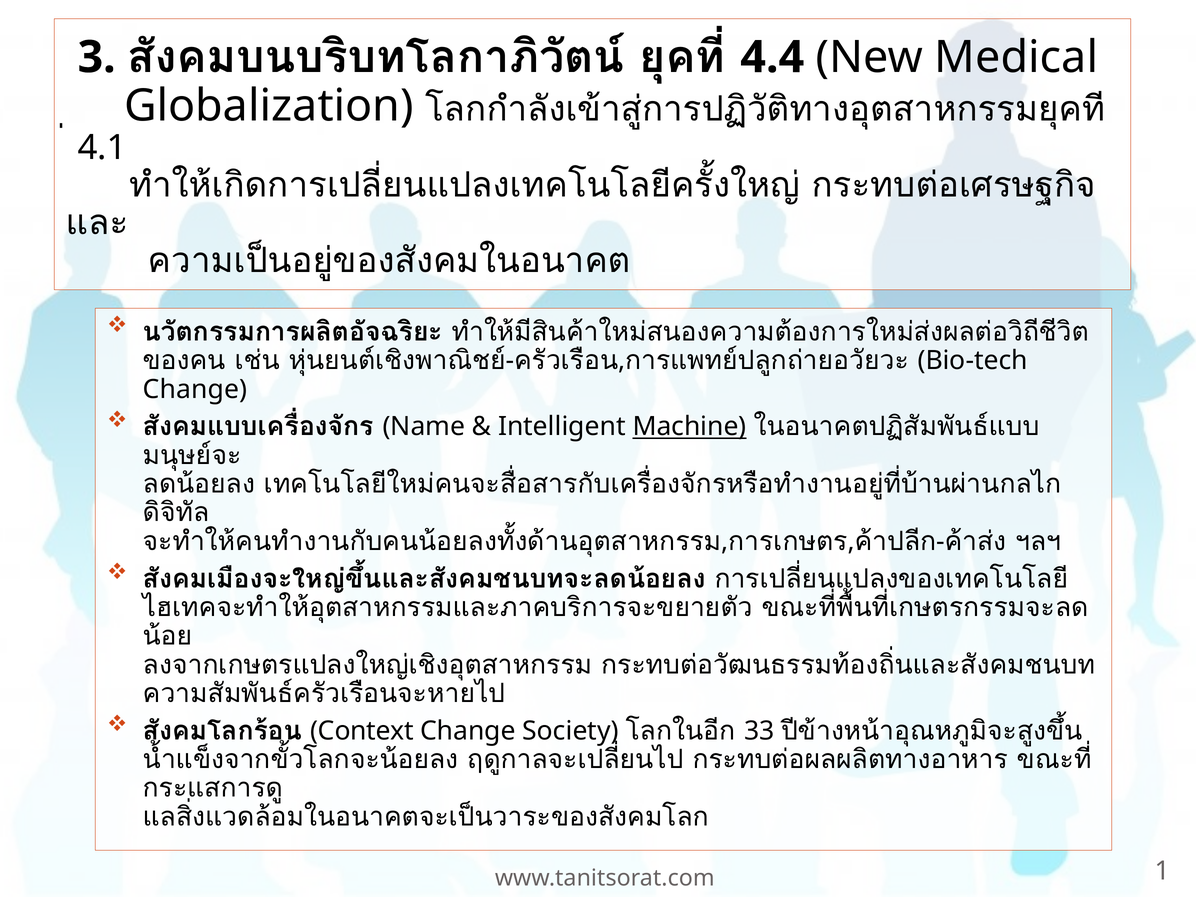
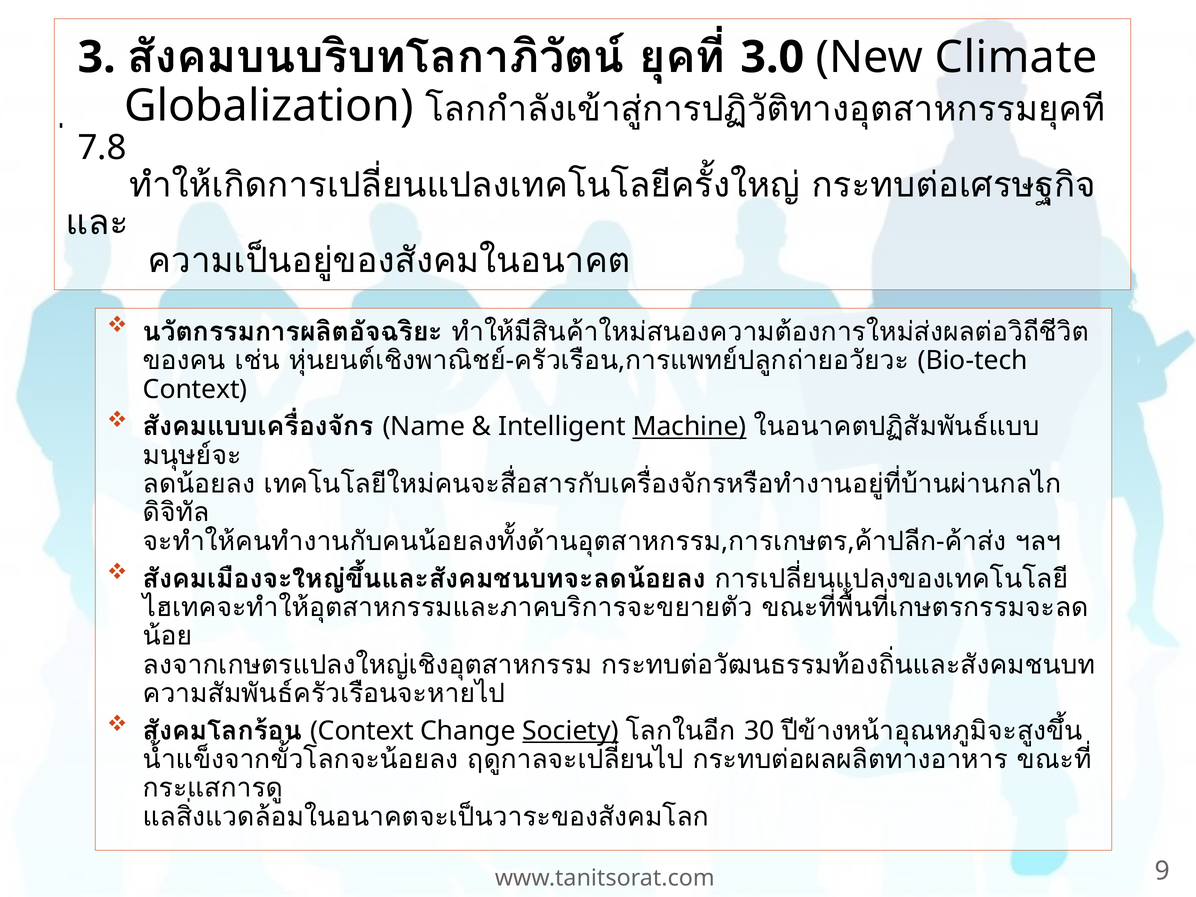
4.4: 4.4 -> 3.0 (772, 57)
Medical: Medical -> Climate (1016, 57)
4.1: 4.1 -> 7.8 (102, 148)
Change: Change -> Context (195, 389)
Society underline: none -> present (570, 731)
33: 33 -> 30 (759, 731)
1: 1 -> 9 (1162, 871)
